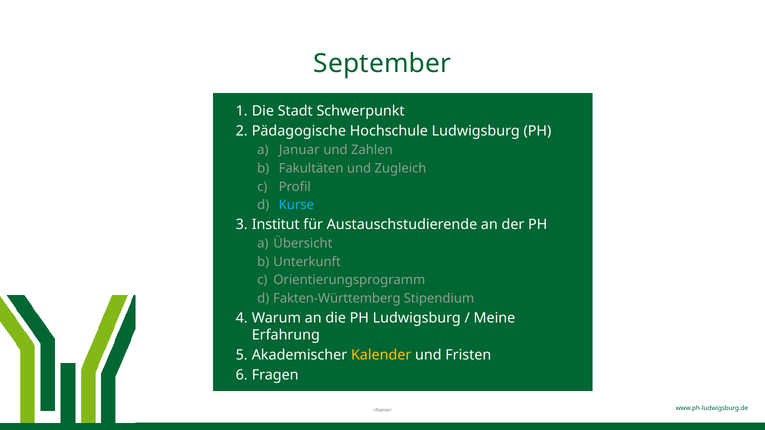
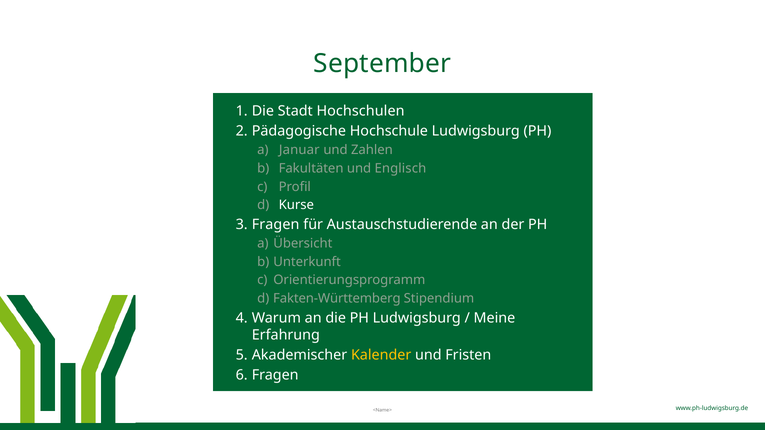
Schwerpunkt: Schwerpunkt -> Hochschulen (361, 111)
Zugleich: Zugleich -> Englisch (400, 168)
Kurse colour: light blue -> white (296, 205)
Institut: Institut -> Fragen (276, 225)
